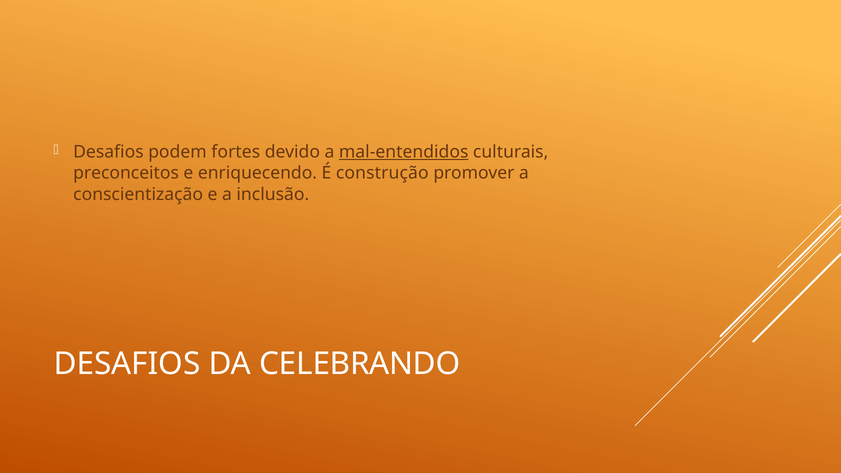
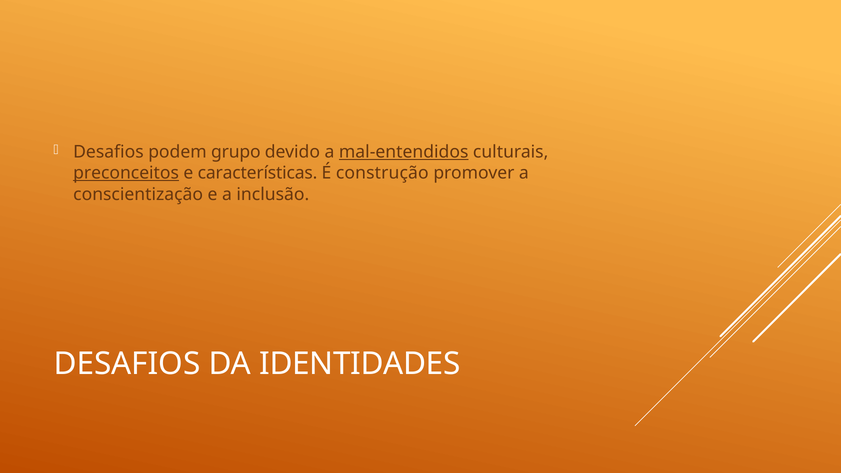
fortes: fortes -> grupo (236, 152)
preconceitos underline: none -> present (126, 173)
enriquecendo: enriquecendo -> características (258, 173)
CELEBRANDO: CELEBRANDO -> IDENTIDADES (360, 364)
